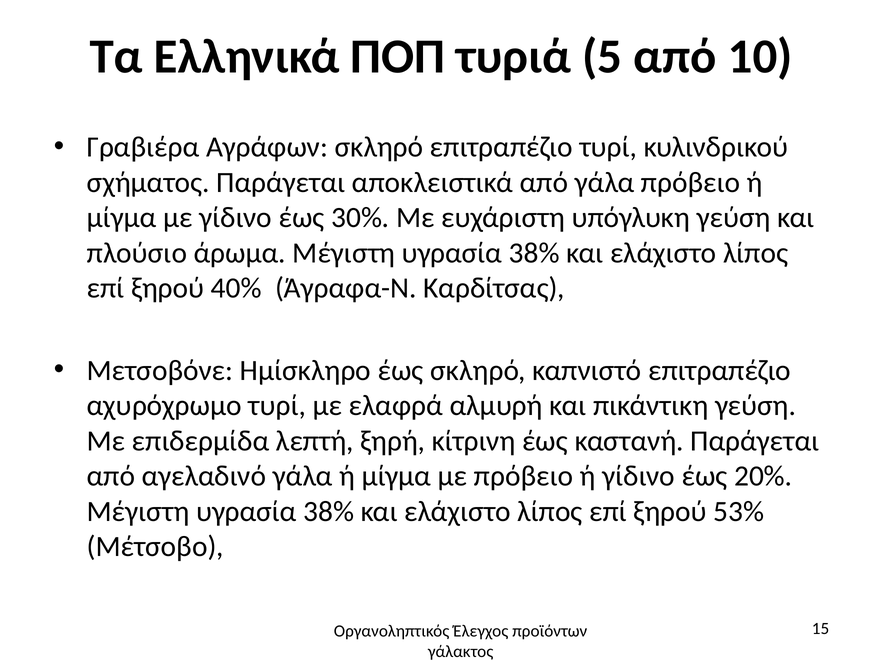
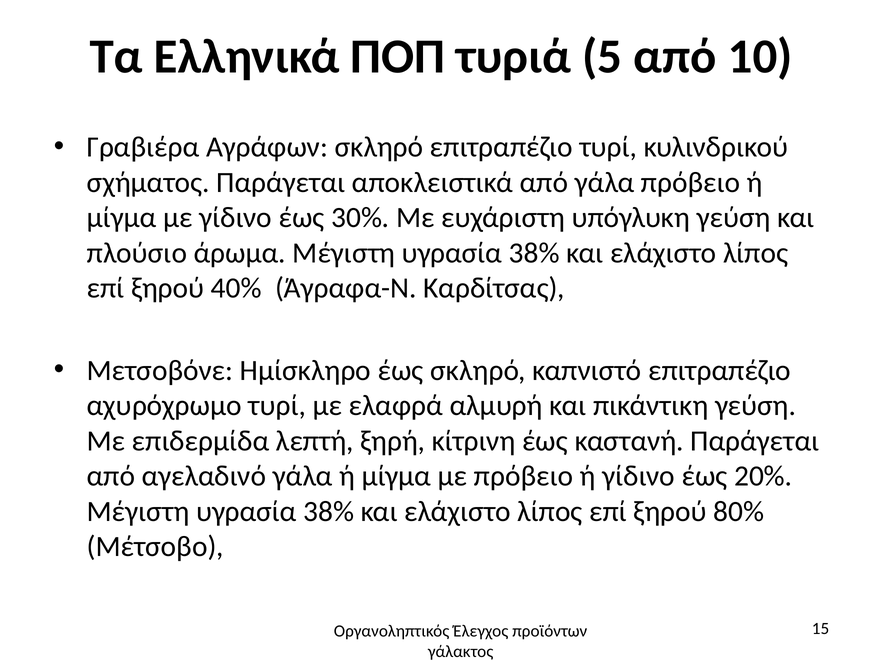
53%: 53% -> 80% (739, 512)
